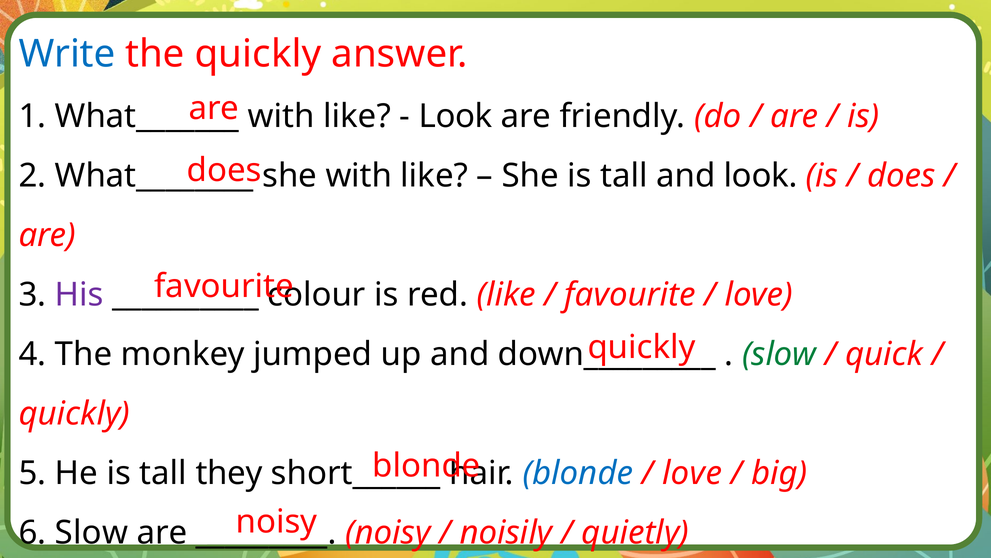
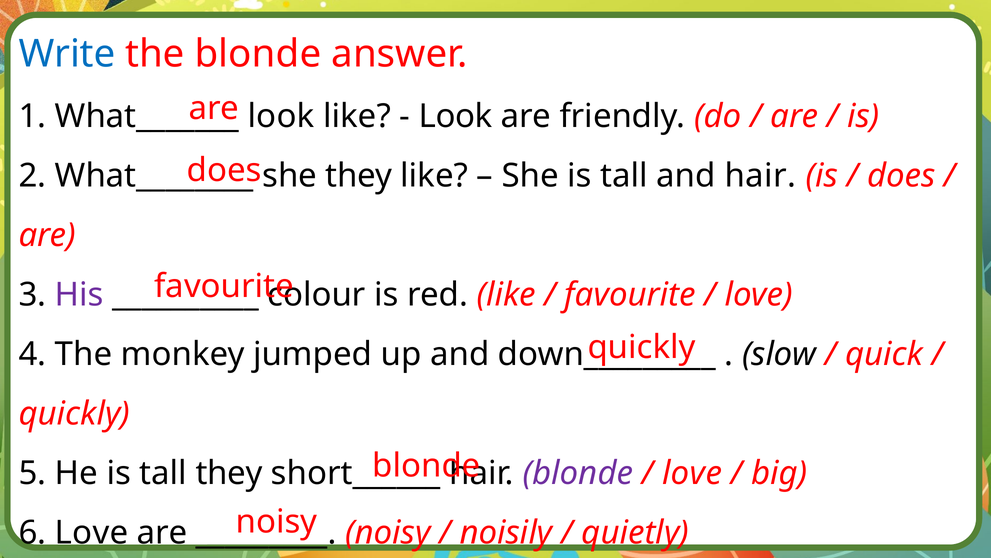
the quickly: quickly -> blonde (258, 54)
with: with -> look (281, 116)
she with: with -> they (359, 176)
and look: look -> hair (760, 176)
slow colour: green -> black (779, 354)
blonde colour: blue -> purple (578, 473)
6 Slow: Slow -> Love (92, 532)
